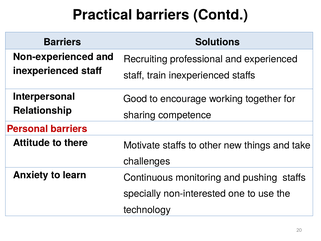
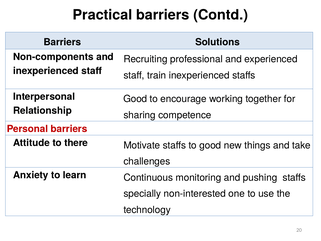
Non-experienced: Non-experienced -> Non-components (53, 57)
to other: other -> good (210, 145)
